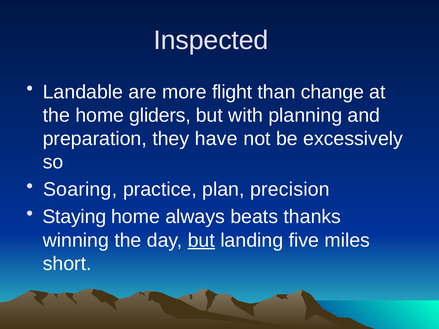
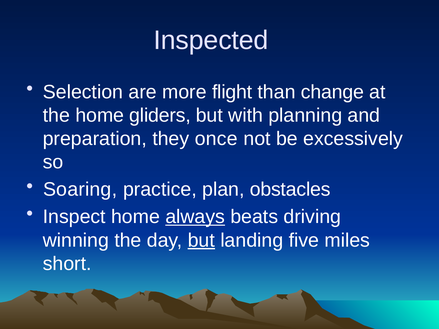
Landable: Landable -> Selection (83, 92)
have: have -> once (216, 139)
precision: precision -> obstacles (290, 190)
Staying: Staying -> Inspect (74, 217)
always underline: none -> present (195, 217)
thanks: thanks -> driving (312, 217)
